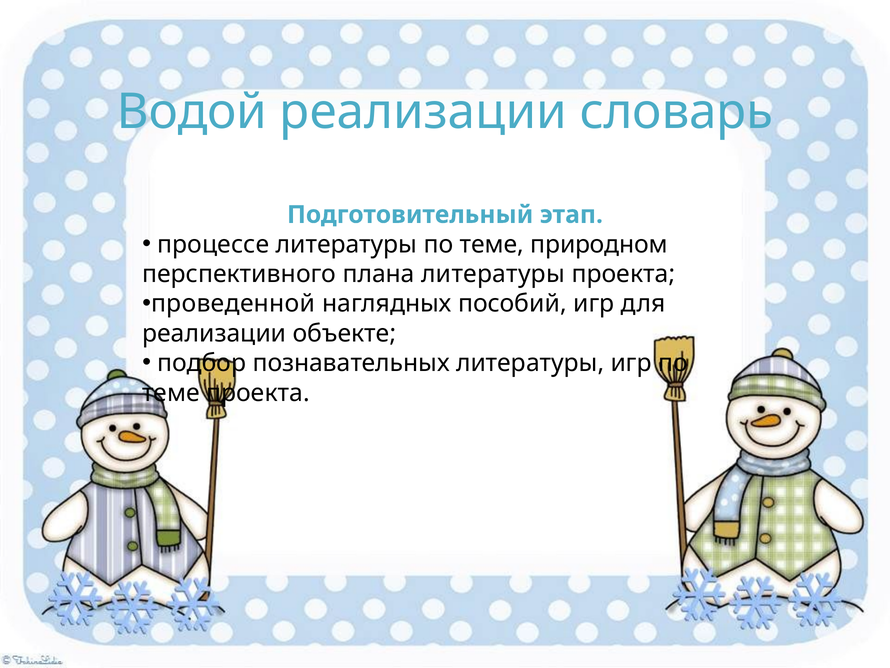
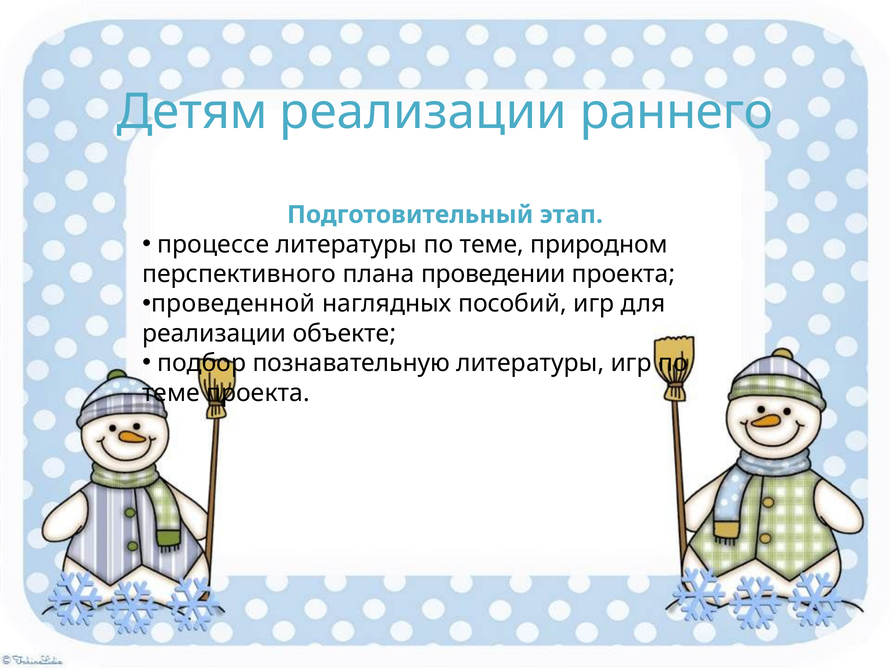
Водой: Водой -> Детям (192, 112)
словарь: словарь -> раннего (676, 112)
плана литературы: литературы -> проведении (493, 274)
познавательных: познавательных -> познавательную (351, 363)
